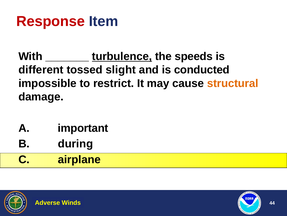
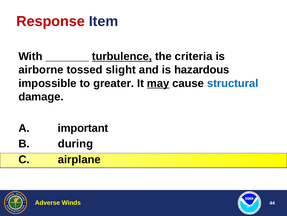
speeds: speeds -> criteria (194, 56)
different: different -> airborne (41, 70)
is conducted: conducted -> hazardous (202, 70)
restrict: restrict -> greater (114, 83)
may underline: none -> present (158, 83)
structural colour: orange -> blue (233, 83)
